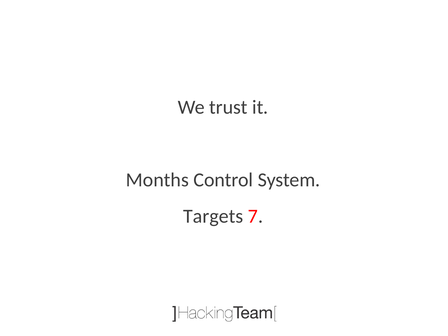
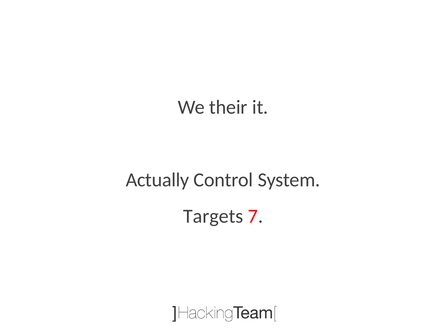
trust: trust -> their (228, 107)
Months: Months -> Actually (157, 180)
